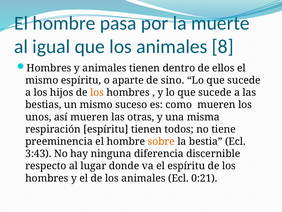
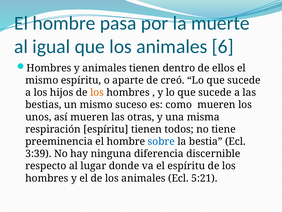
8: 8 -> 6 (223, 47)
sino: sino -> creó (173, 80)
sobre colour: orange -> blue (161, 141)
3:43: 3:43 -> 3:39 (38, 153)
0:21: 0:21 -> 5:21 (204, 178)
